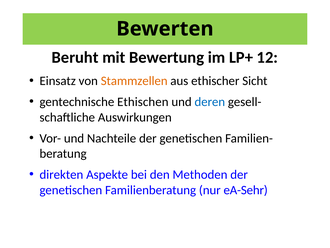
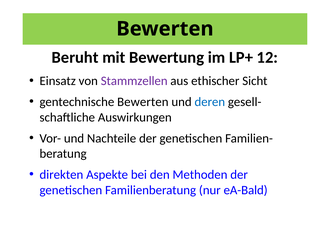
Stammzellen colour: orange -> purple (134, 81)
gentechnische Ethischen: Ethischen -> Bewerten (143, 102)
eA-Sehr: eA-Sehr -> eA-Bald (246, 190)
